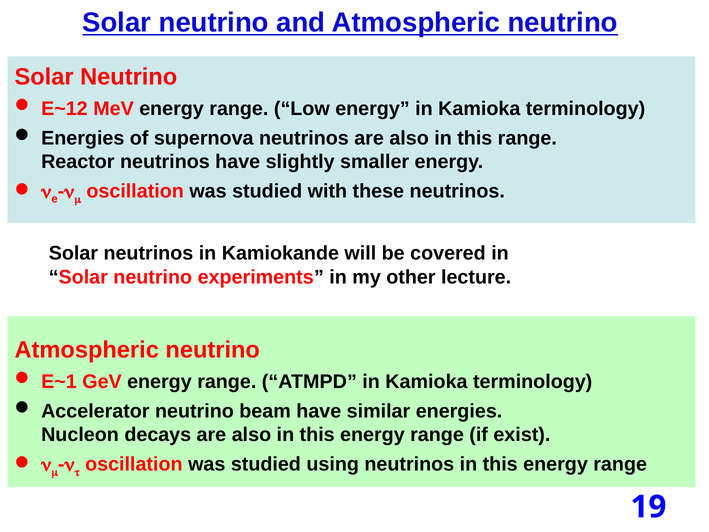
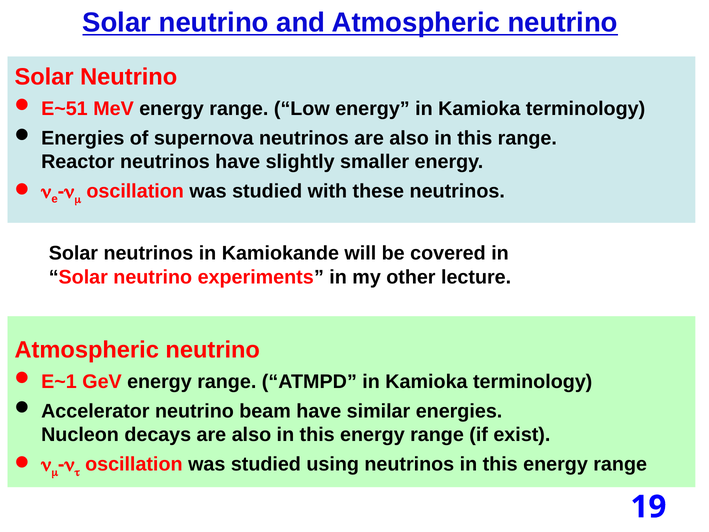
E~12: E~12 -> E~51 (64, 109)
